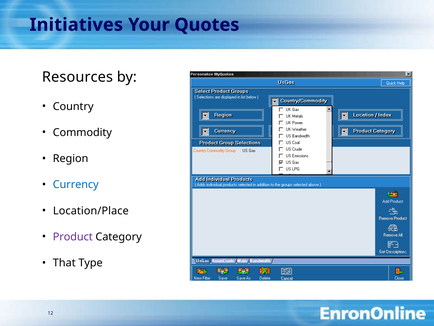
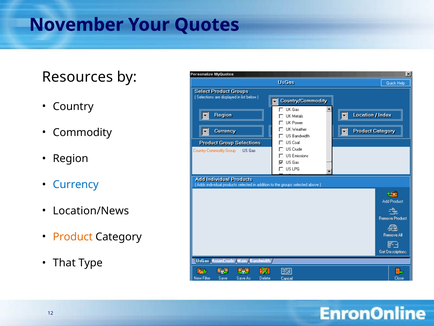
Initiatives: Initiatives -> November (76, 25)
Location/Place: Location/Place -> Location/News (91, 210)
Product colour: purple -> orange (73, 236)
